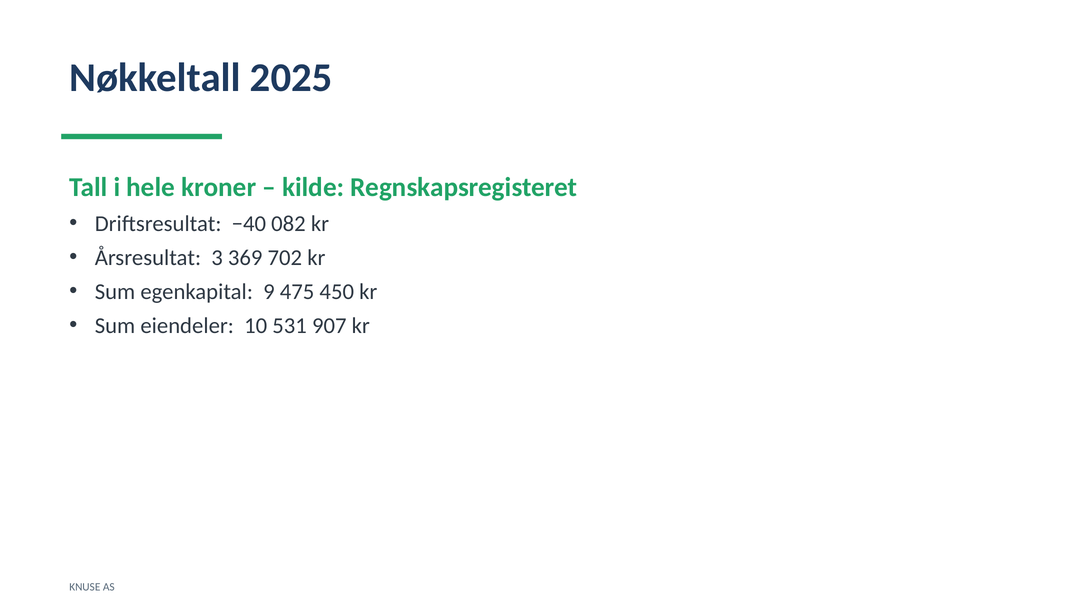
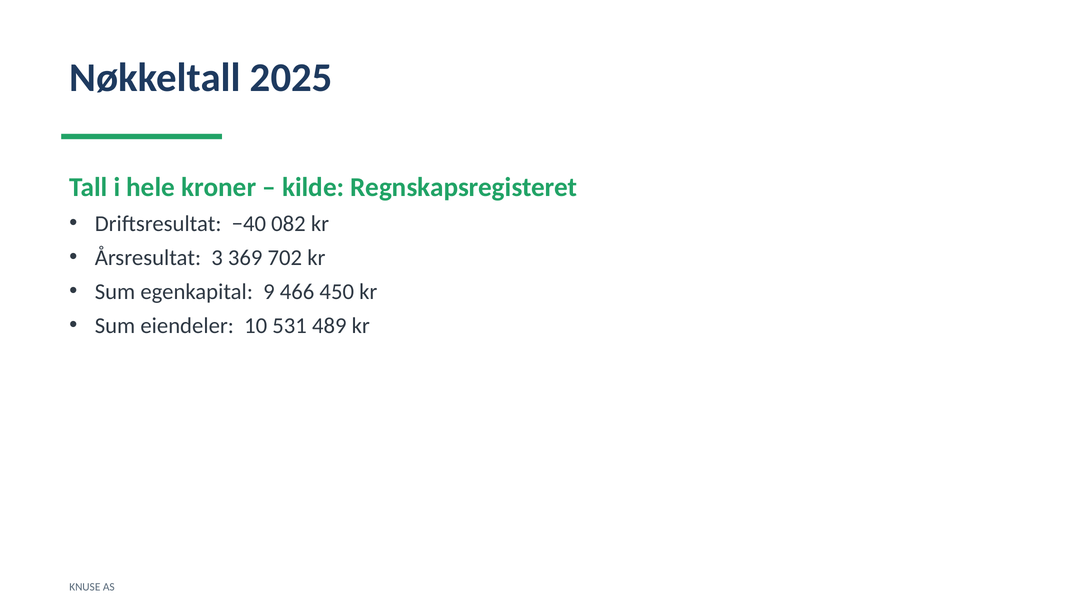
475: 475 -> 466 (297, 292)
907: 907 -> 489 (329, 326)
